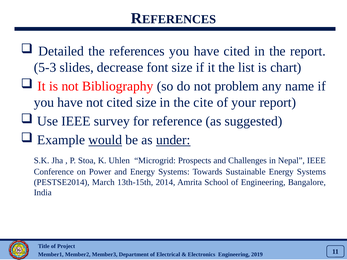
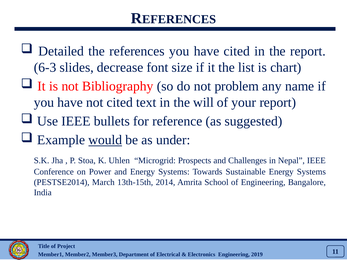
5-3: 5-3 -> 6-3 (45, 67)
cited size: size -> text (146, 102)
cite: cite -> will (203, 102)
survey: survey -> bullets (112, 121)
under underline: present -> none (173, 140)
